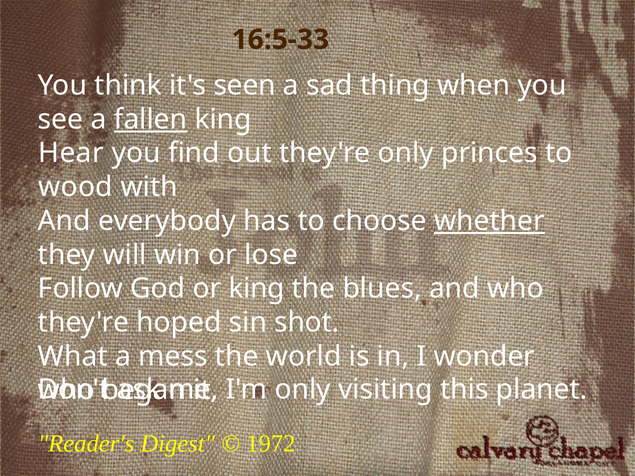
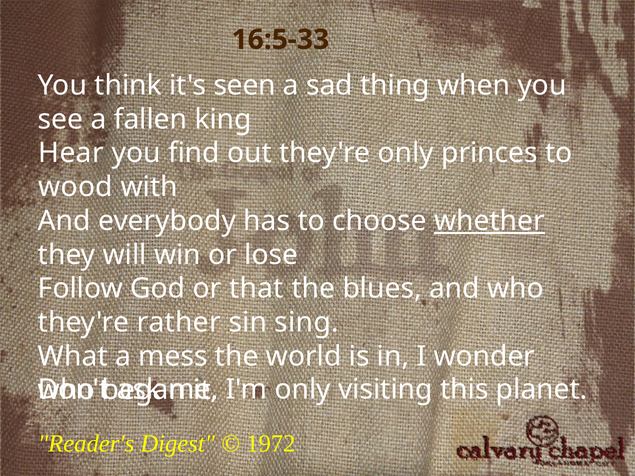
fallen underline: present -> none (151, 119)
or king: king -> that (256, 289)
hoped: hoped -> rather (179, 323)
shot: shot -> sing (307, 323)
